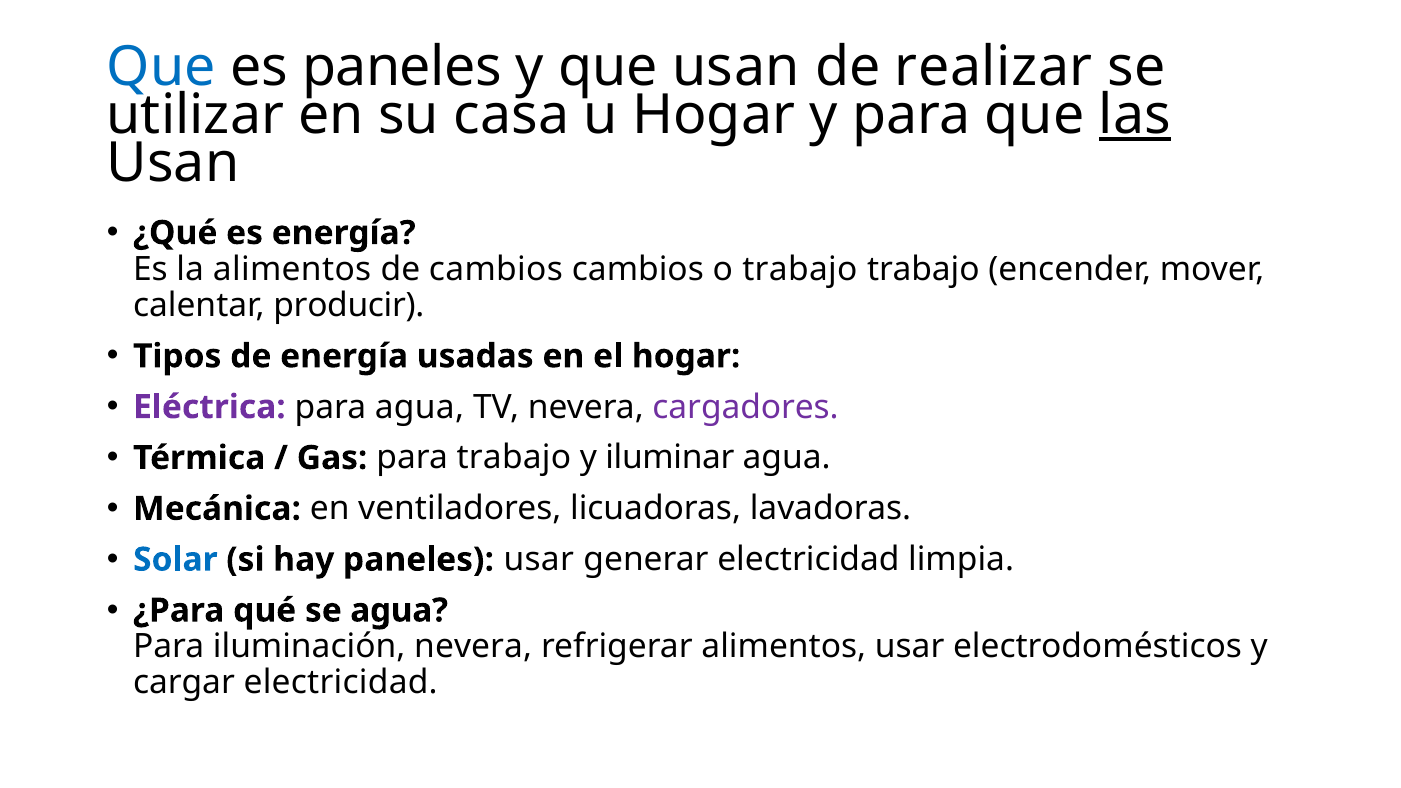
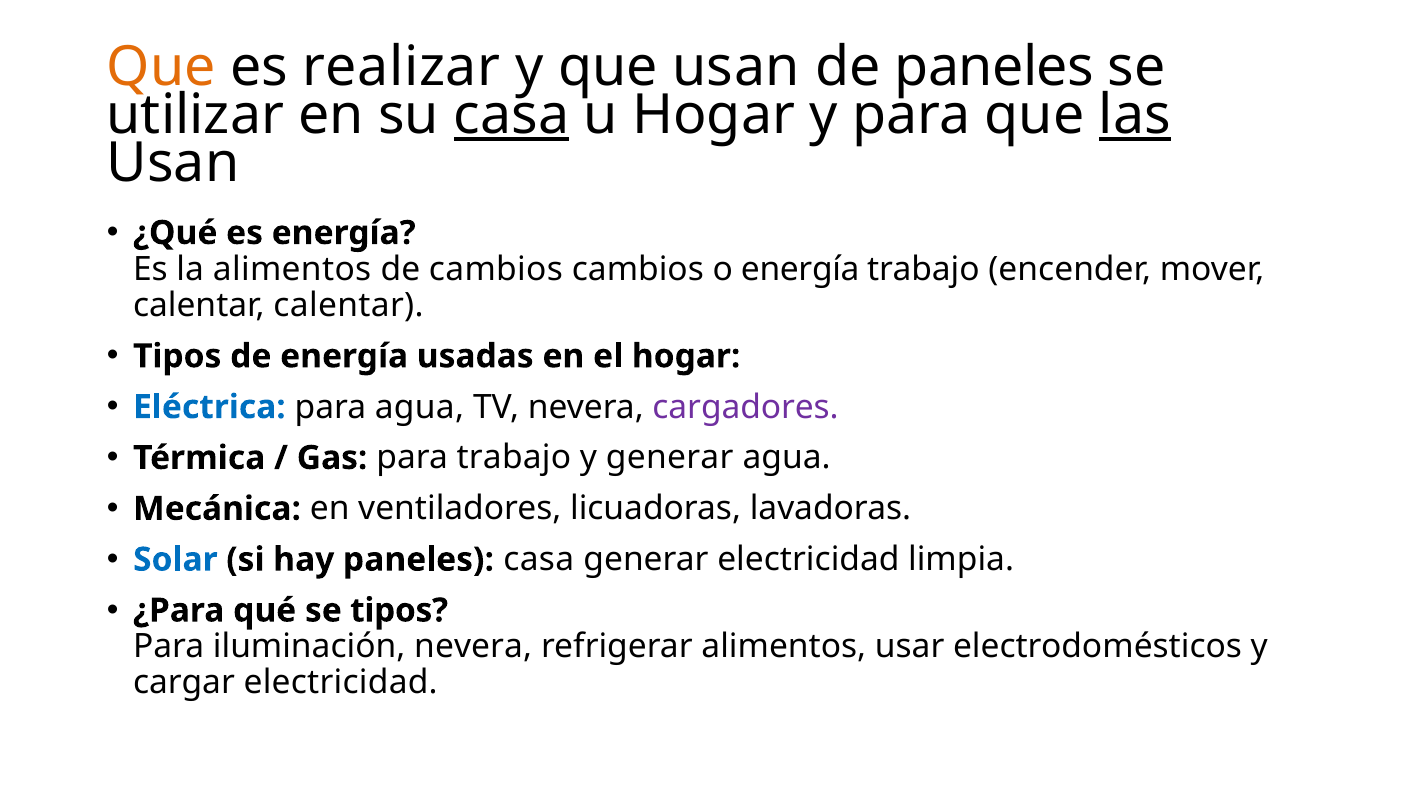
Que colour: blue -> orange (161, 67)
es paneles: paneles -> realizar (401, 67)
de realizar: realizar -> paneles (994, 67)
casa underline: none -> present (511, 115)
o trabajo: trabajo -> energía (800, 269)
calentar producir: producir -> calentar (349, 305)
Eléctrica colour: purple -> blue (209, 407)
y iluminar: iluminar -> generar (670, 458)
paneles usar: usar -> casa (539, 560)
se agua: agua -> tipos (399, 610)
